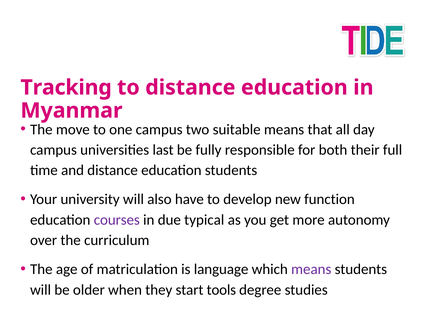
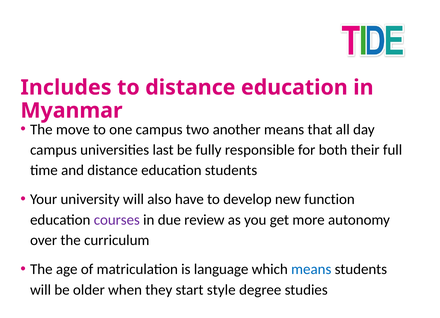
Tracking: Tracking -> Includes (66, 88)
suitable: suitable -> another (237, 129)
typical: typical -> review (204, 220)
means colour: purple -> blue (311, 269)
tools: tools -> style (221, 290)
